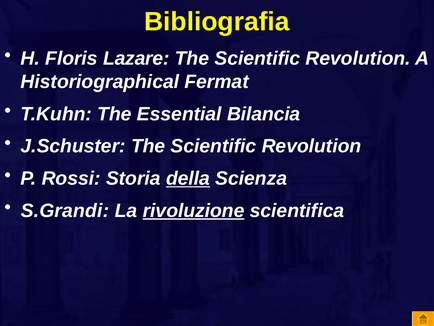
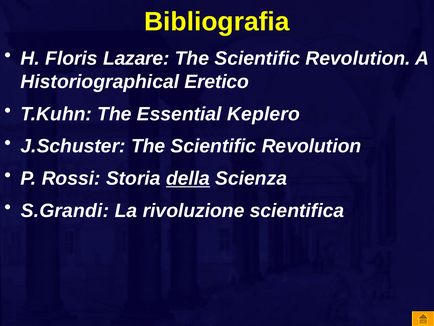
Fermat: Fermat -> Eretico (217, 82)
Bilancia: Bilancia -> Keplero (264, 114)
rivoluzione underline: present -> none (194, 210)
